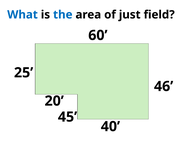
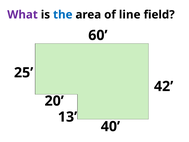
What colour: blue -> purple (23, 15)
just: just -> line (130, 15)
46: 46 -> 42 (164, 86)
45: 45 -> 13 (68, 117)
